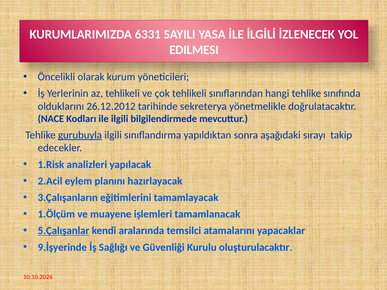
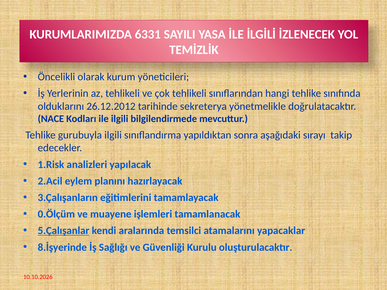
EDILMESI: EDILMESI -> TEMİZLİK (194, 50)
gurubuyla underline: present -> none (80, 135)
1.Ölçüm: 1.Ölçüm -> 0.Ölçüm (56, 214)
9.İşyerinde: 9.İşyerinde -> 8.İşyerinde (62, 247)
